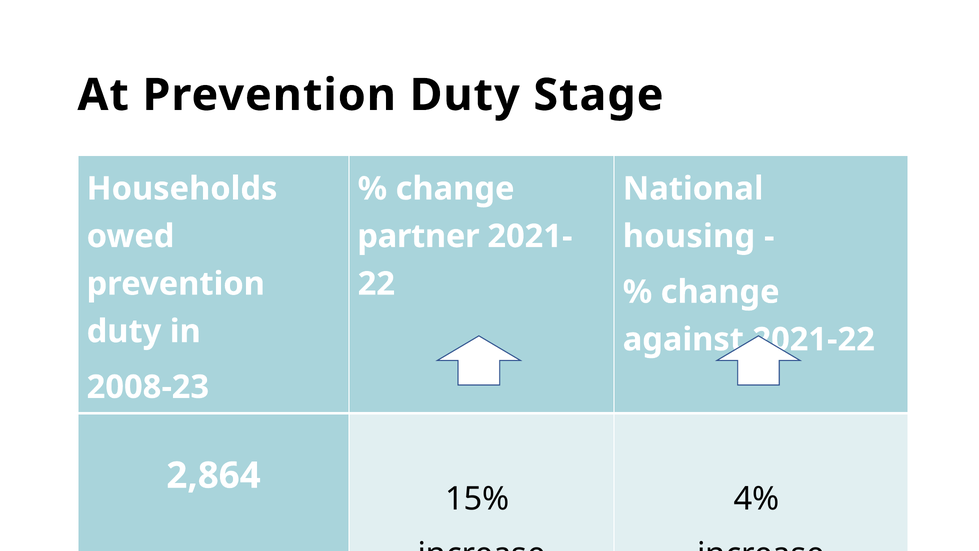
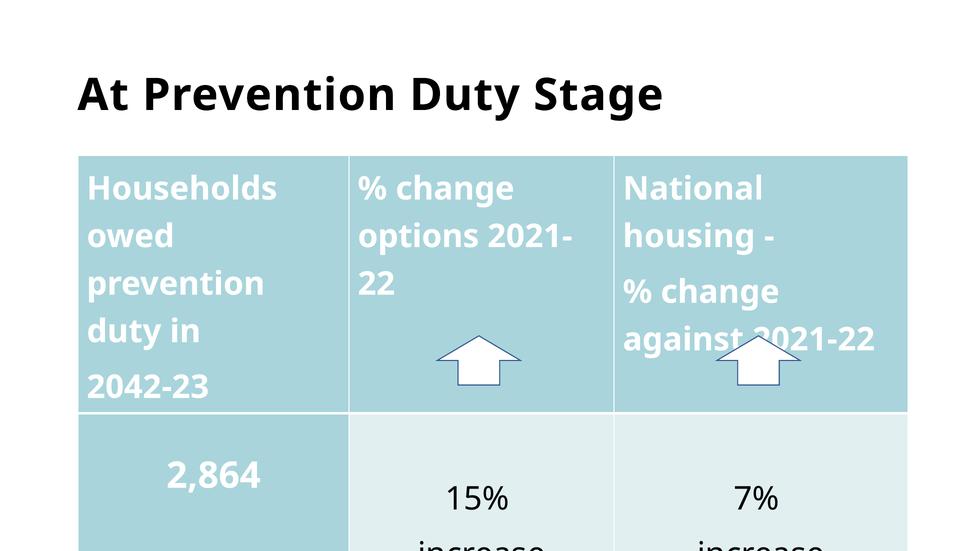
partner: partner -> options (418, 236)
2008-23: 2008-23 -> 2042-23 (148, 387)
4%: 4% -> 7% (757, 499)
